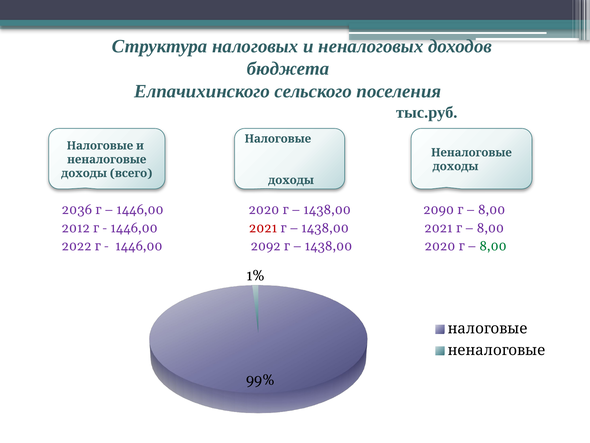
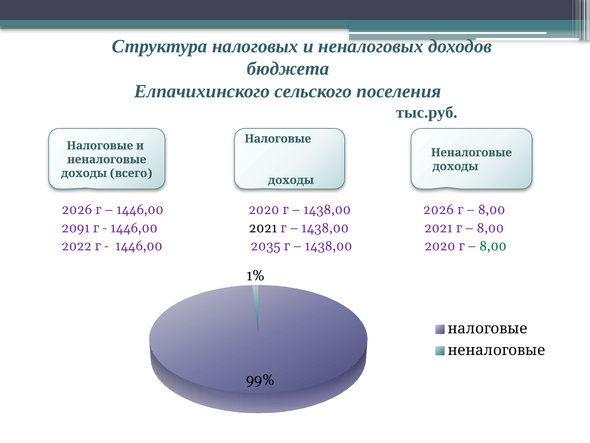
2036: 2036 -> 2026 (77, 210)
1438,00 2090: 2090 -> 2026 (439, 210)
2012: 2012 -> 2091 (76, 228)
2021 colour: red -> black (263, 228)
2092: 2092 -> 2035 (266, 246)
